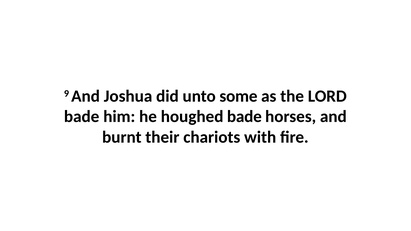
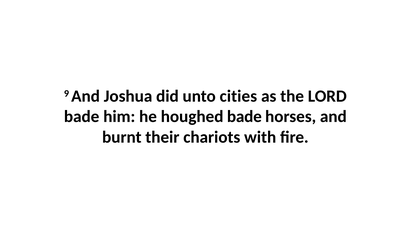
some: some -> cities (238, 96)
